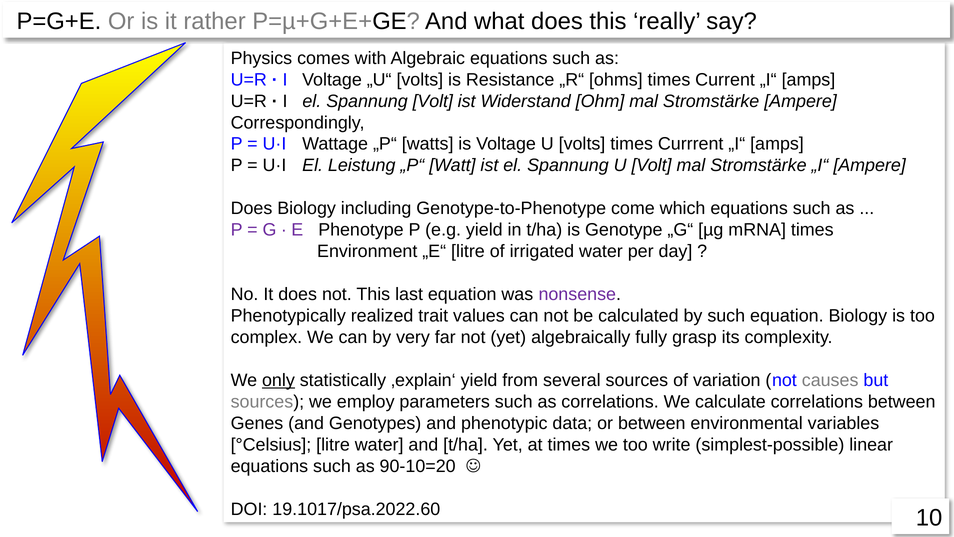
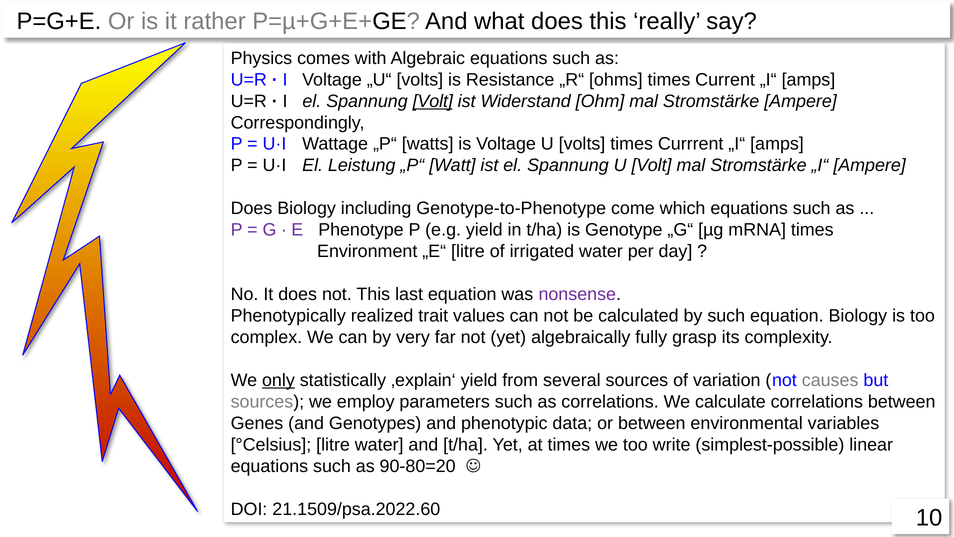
Volt underline: none -> present (433, 101)
90-10=20: 90-10=20 -> 90-80=20 (418, 466)
19.1017/psa.2022.60: 19.1017/psa.2022.60 -> 21.1509/psa.2022.60 (356, 509)
